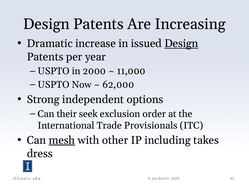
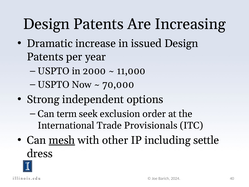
Design underline: present -> none (181, 43)
62,000: 62,000 -> 70,000 (118, 85)
their: their -> term (67, 114)
takes: takes -> settle (206, 140)
